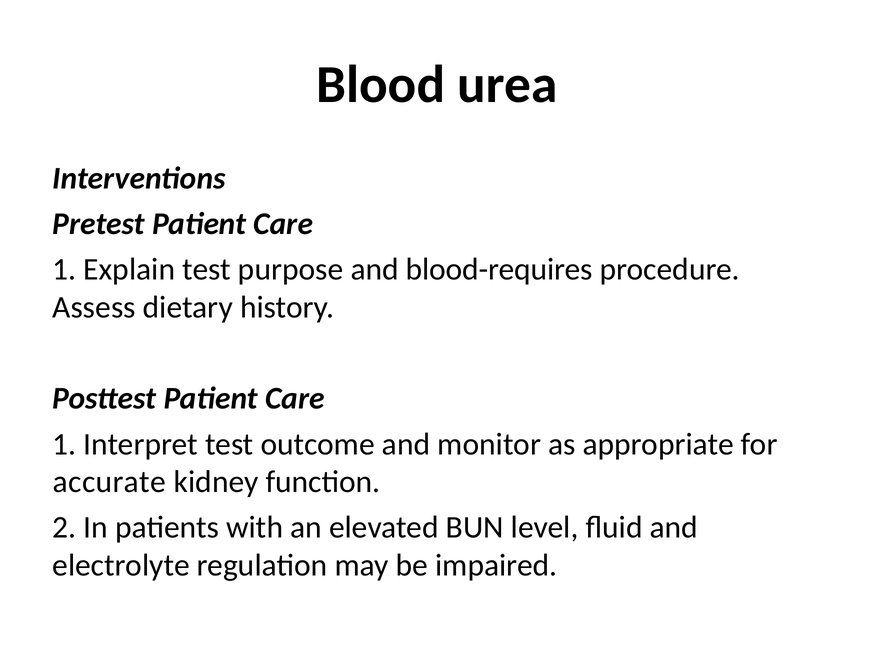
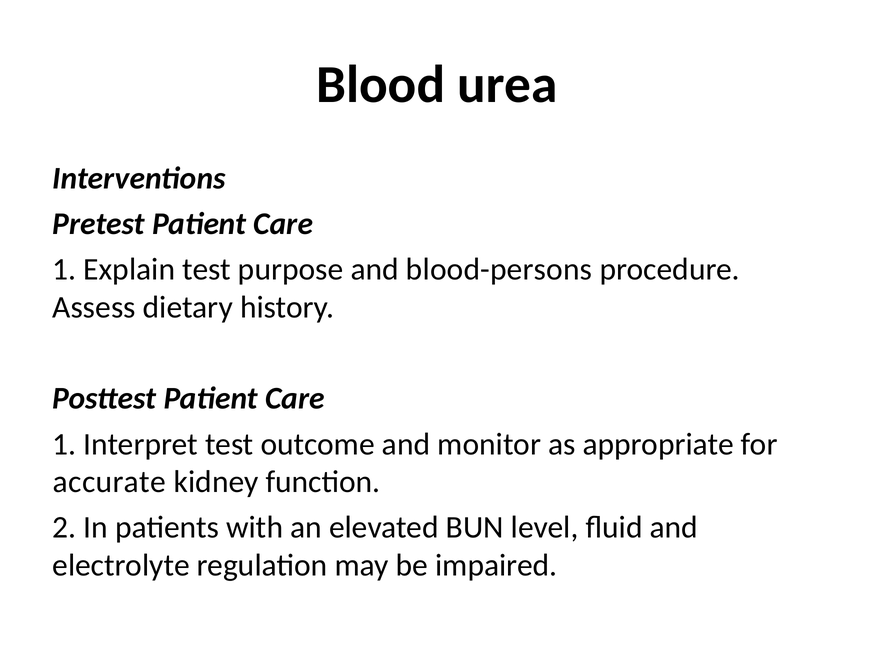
blood-requires: blood-requires -> blood-persons (499, 270)
